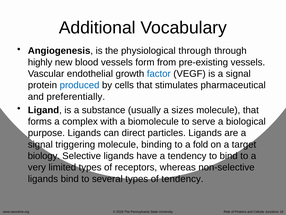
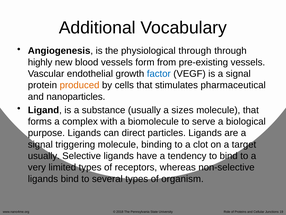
produced colour: blue -> orange (80, 85)
preferentially: preferentially -> nanoparticles (76, 96)
fold: fold -> clot (201, 144)
biology: biology -> usually (44, 156)
of tendency: tendency -> organism (182, 178)
